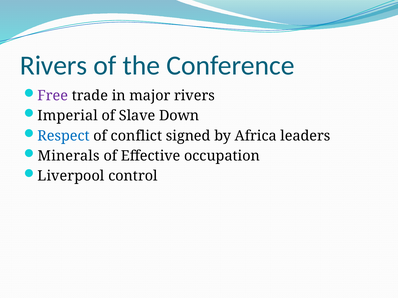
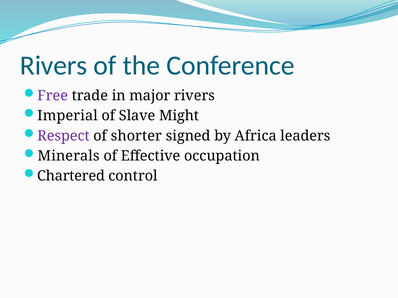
Down: Down -> Might (179, 116)
Respect colour: blue -> purple (64, 136)
conflict: conflict -> shorter (136, 136)
Liverpool: Liverpool -> Chartered (71, 176)
